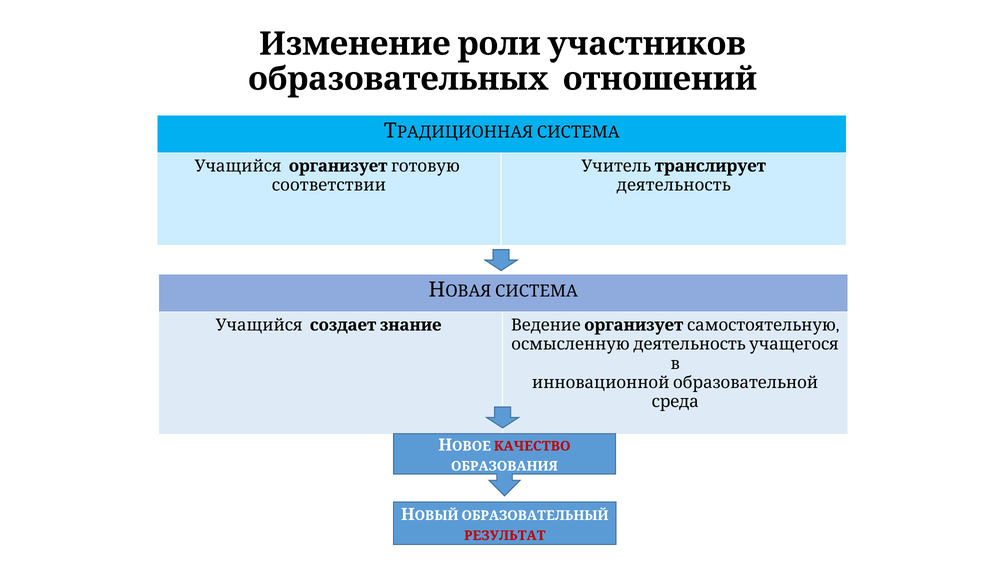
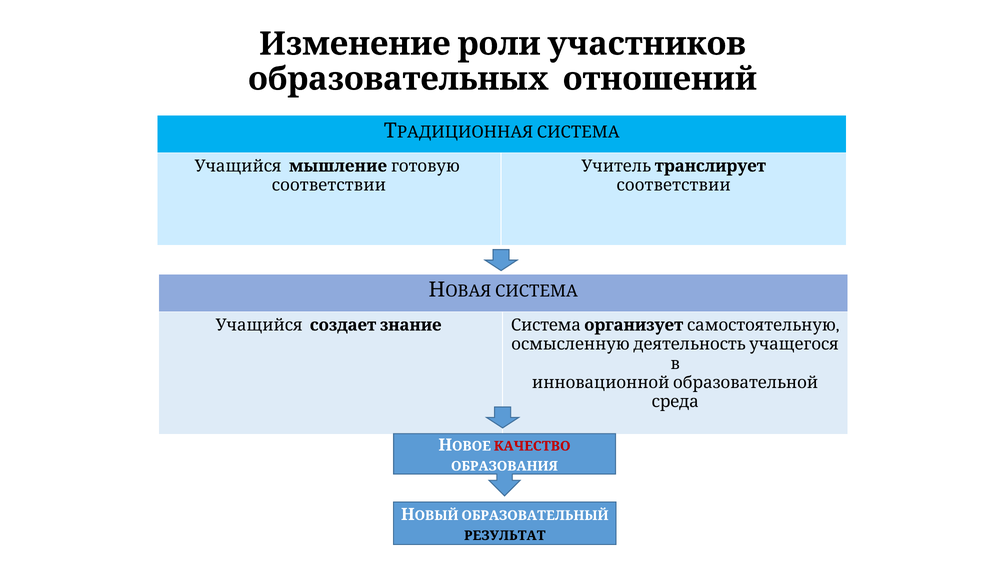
Учащийся организует: организует -> мышление (338, 166)
деятельность: деятельность -> соответствии (674, 185)
Ведение: Ведение -> Система (546, 325)
РЕЗУЛЬТАТ colour: red -> black (505, 536)
